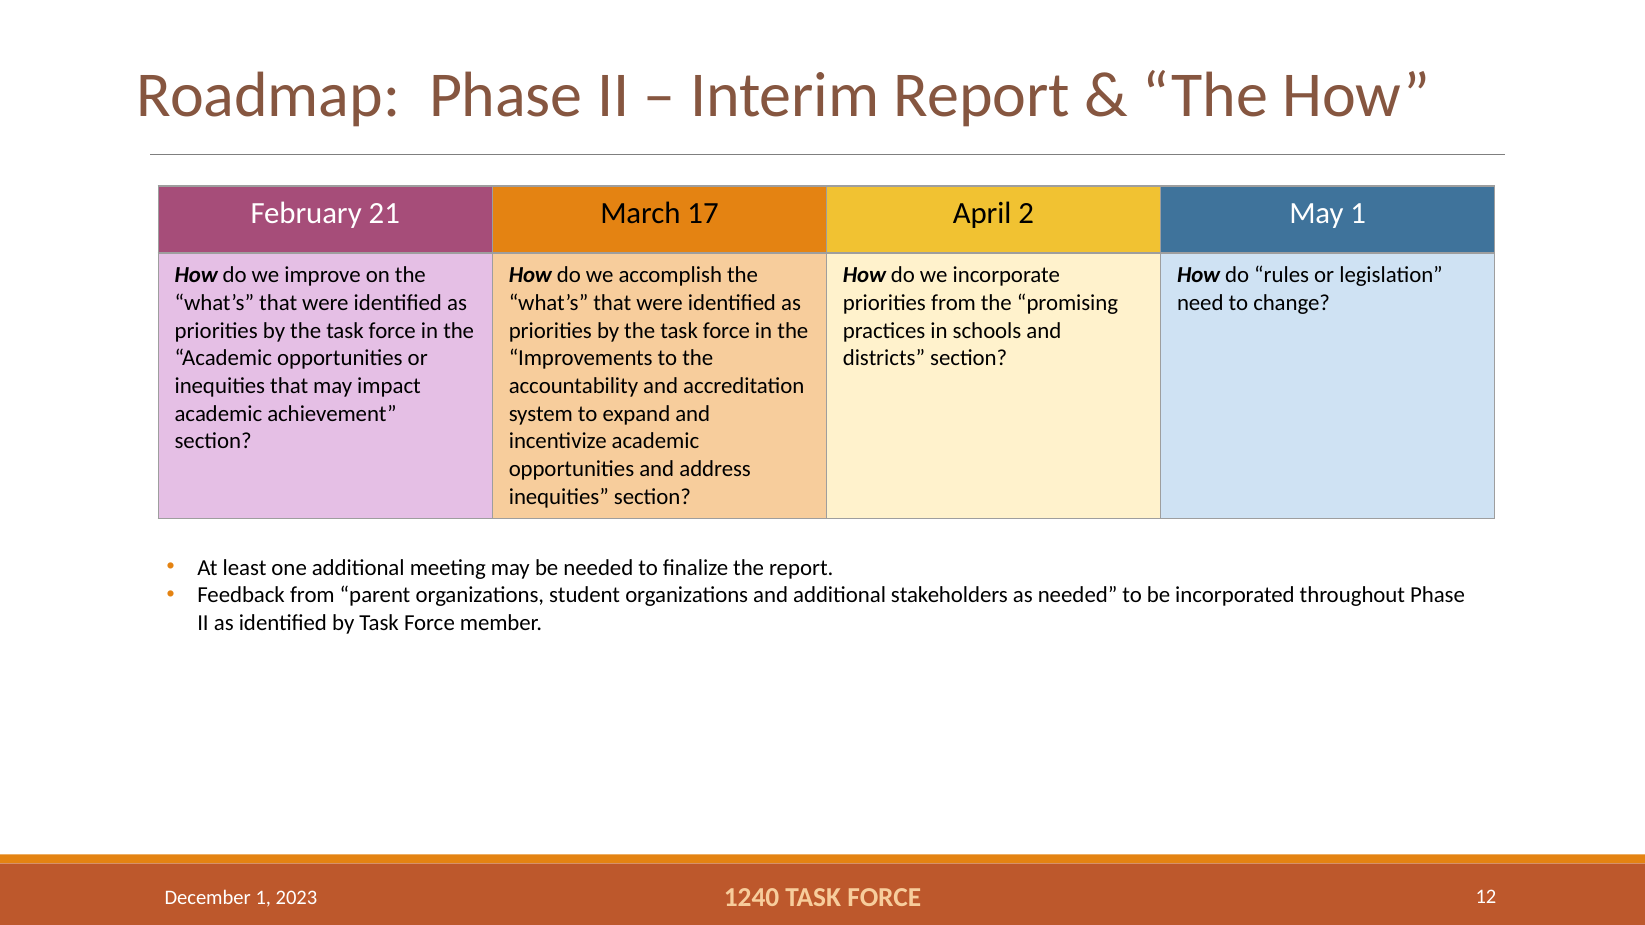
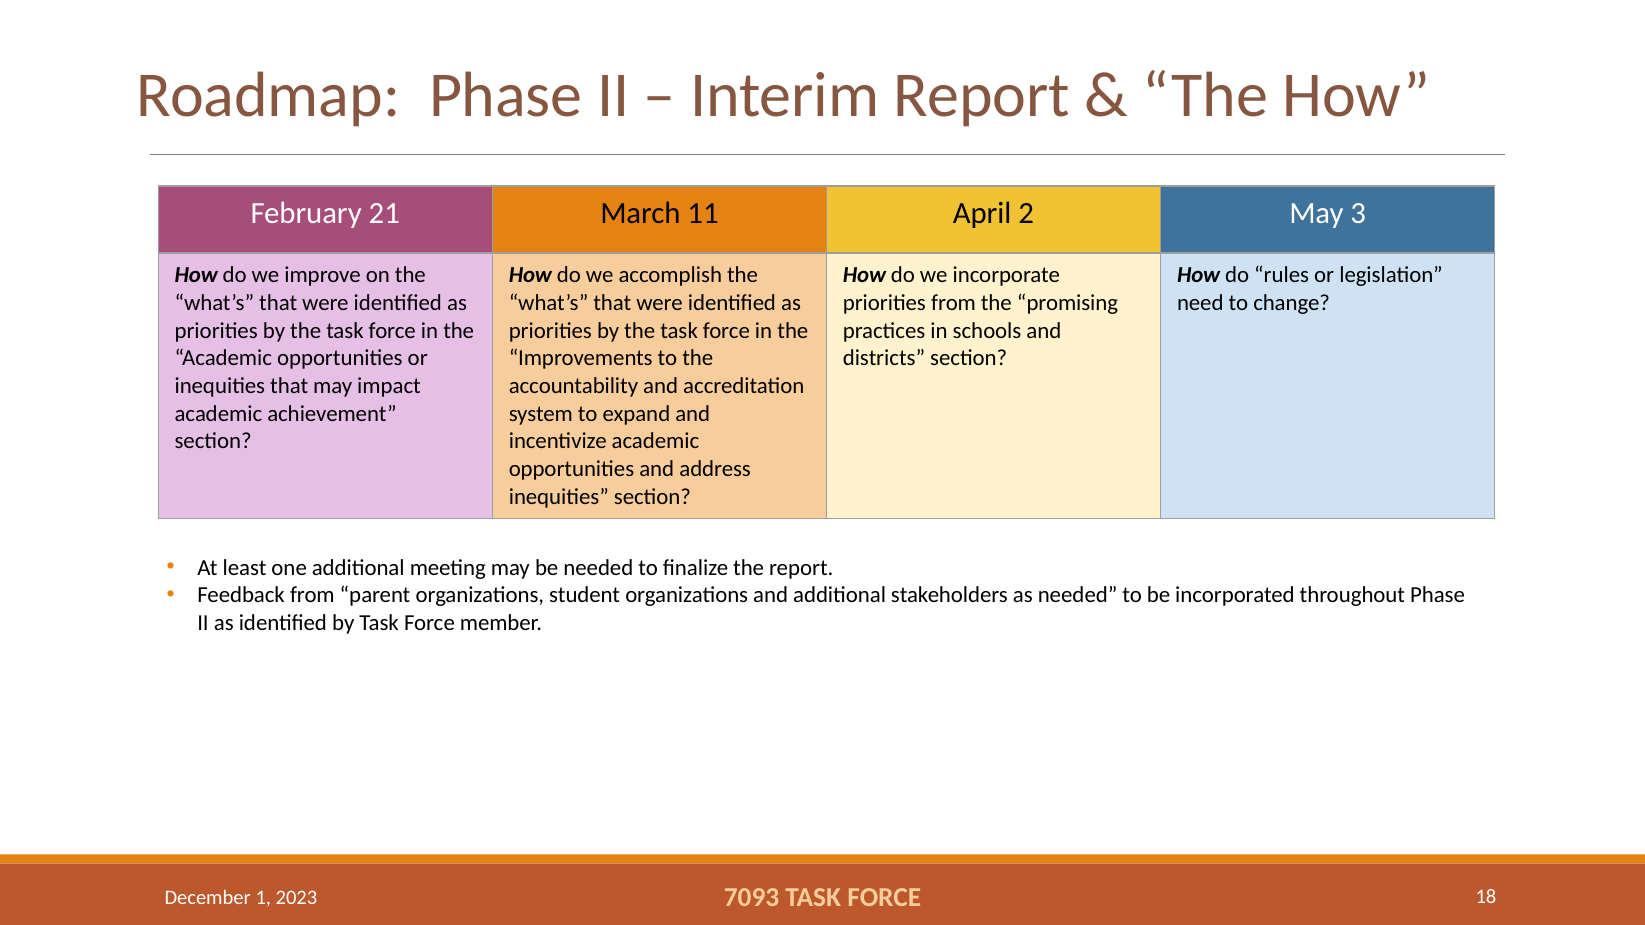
17: 17 -> 11 (703, 214)
May 1: 1 -> 3 (1358, 214)
1240: 1240 -> 7093 (752, 898)
12: 12 -> 18 (1486, 898)
